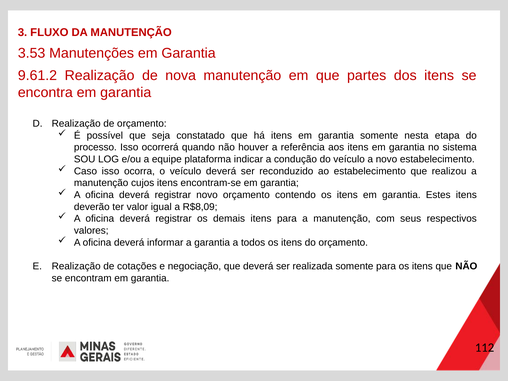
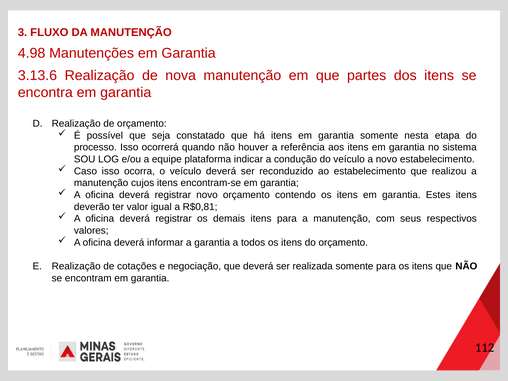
3.53: 3.53 -> 4.98 (32, 53)
9.61.2: 9.61.2 -> 3.13.6 (37, 75)
R$8,09: R$8,09 -> R$0,81 (200, 207)
